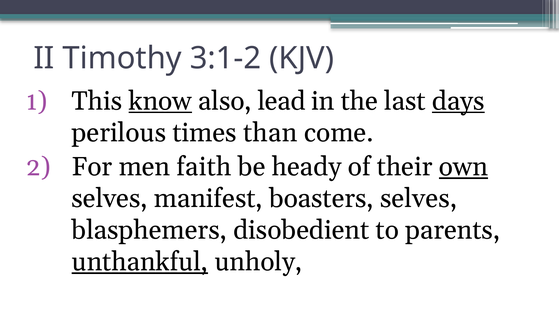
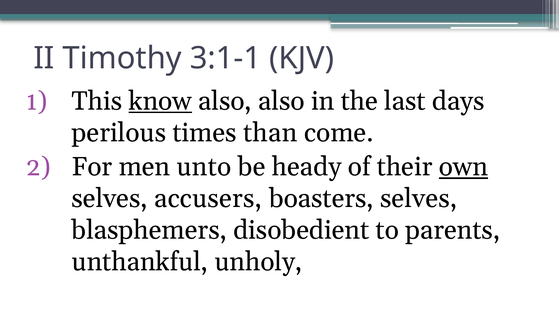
3:1-2: 3:1-2 -> 3:1-1 (226, 58)
also lead: lead -> also (281, 101)
days underline: present -> none (458, 101)
faith: faith -> unto (204, 166)
manifest: manifest -> accusers (208, 198)
unthankful underline: present -> none (140, 261)
